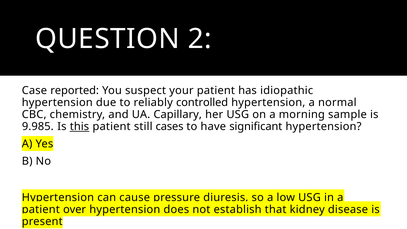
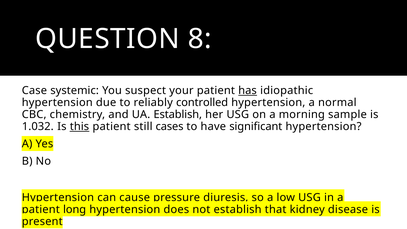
2: 2 -> 8 (200, 39)
reported: reported -> systemic (75, 91)
has underline: none -> present (248, 91)
UA Capillary: Capillary -> Establish (178, 115)
9.985: 9.985 -> 1.032 (38, 127)
over: over -> long (75, 209)
